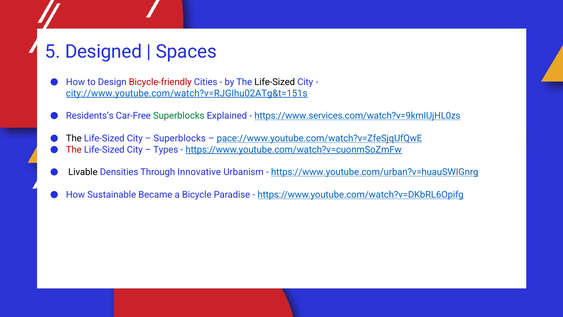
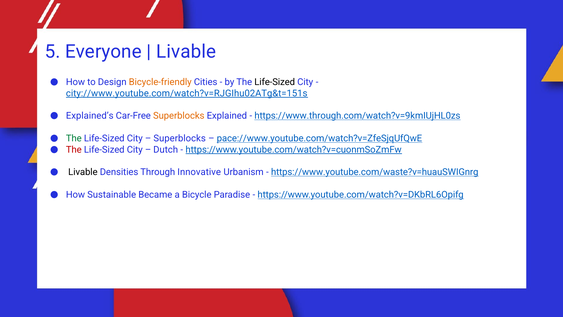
Designed: Designed -> Everyone (103, 52)
Spaces: Spaces -> Livable (186, 52)
Bicycle-friendly colour: red -> orange (160, 82)
Residents’s: Residents’s -> Explained’s (90, 116)
Superblocks colour: green -> orange (179, 116)
https://www.services.com/watch?v=9kmIUjHL0zs: https://www.services.com/watch?v=9kmIUjHL0zs -> https://www.through.com/watch?v=9kmIUjHL0zs (357, 116)
The colour: black -> green (74, 138)
Types: Types -> Dutch (166, 149)
https://www.youtube.com/urban?v=huauSWIGnrg: https://www.youtube.com/urban?v=huauSWIGnrg -> https://www.youtube.com/waste?v=huauSWIGnrg (375, 172)
